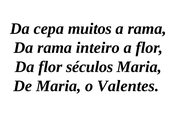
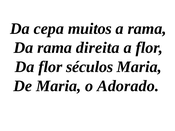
inteiro: inteiro -> direita (98, 48)
Valentes: Valentes -> Adorado (128, 86)
